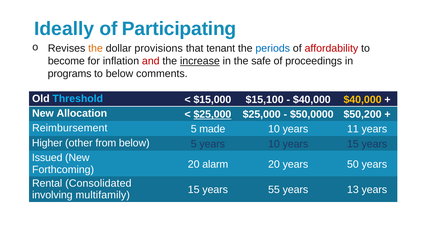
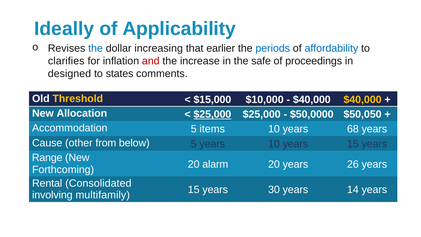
Participating: Participating -> Applicability (179, 29)
the colour: orange -> blue (96, 48)
provisions: provisions -> increasing (159, 48)
tenant: tenant -> earlier (221, 48)
affordability colour: red -> blue (331, 48)
become: become -> clarifies (66, 61)
increase underline: present -> none (200, 61)
programs: programs -> designed (69, 74)
to below: below -> states (120, 74)
Threshold colour: light blue -> yellow (78, 98)
$15,100: $15,100 -> $10,000 (265, 99)
$50,200: $50,200 -> $50,050 (363, 114)
Reimbursement: Reimbursement -> Accommodation (70, 128)
made: made -> items (212, 129)
11: 11 -> 68 (353, 129)
Higher: Higher -> Cause (47, 143)
Issued: Issued -> Range (47, 158)
50: 50 -> 26 (353, 164)
55: 55 -> 30 (274, 190)
13: 13 -> 14 (353, 190)
